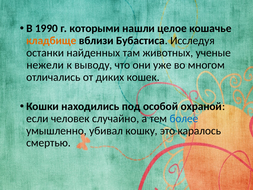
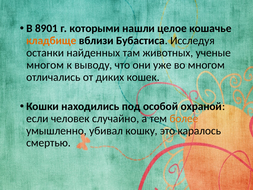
1990: 1990 -> 8901 (46, 28)
нежели: нежели -> многом (45, 65)
более colour: blue -> orange (184, 118)
